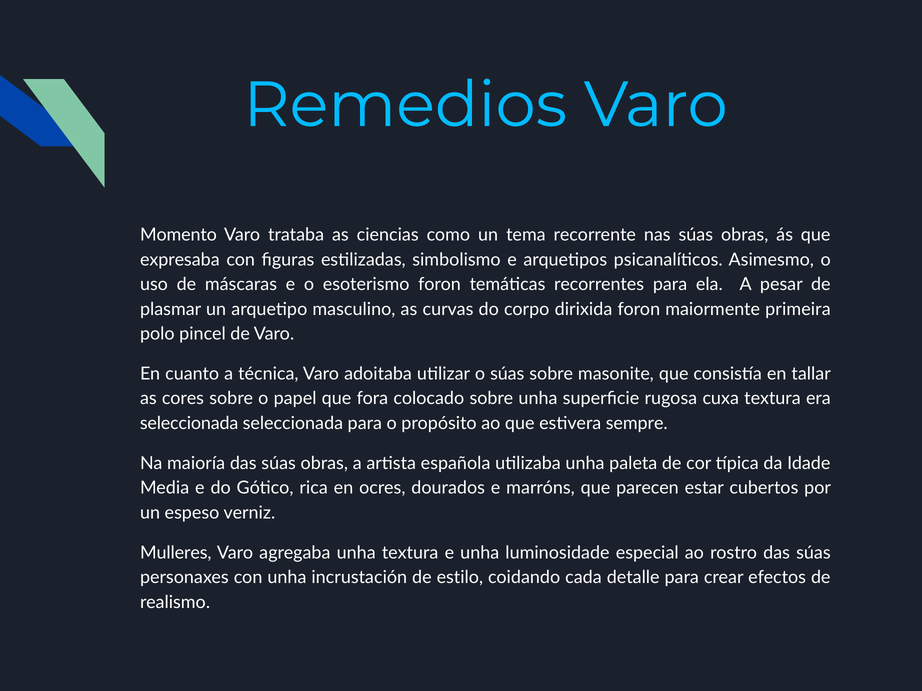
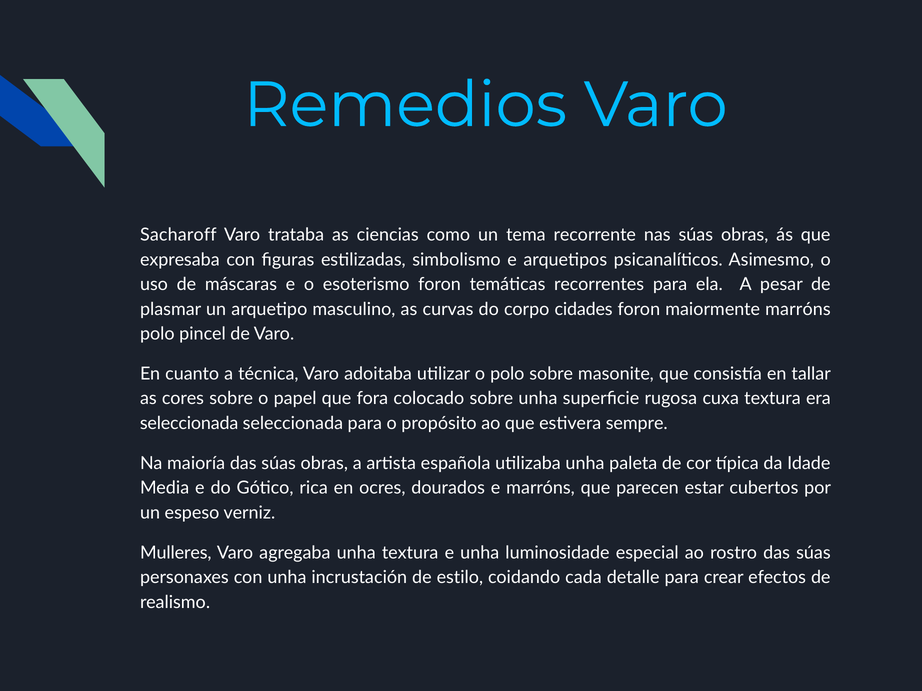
Momento: Momento -> Sacharoff (178, 235)
dirixida: dirixida -> cidades (584, 309)
maiormente primeira: primeira -> marróns (798, 309)
o súas: súas -> polo (507, 374)
